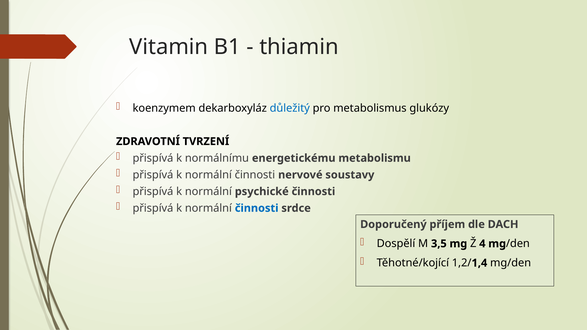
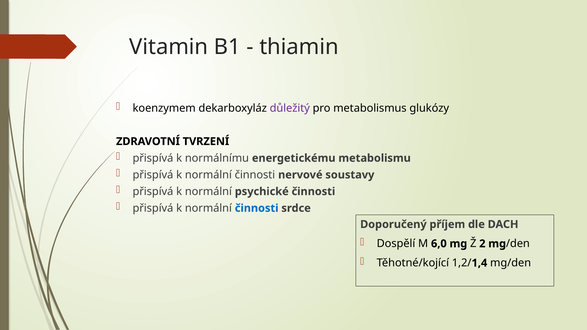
důležitý colour: blue -> purple (290, 108)
3,5: 3,5 -> 6,0 (439, 244)
4: 4 -> 2 (482, 244)
